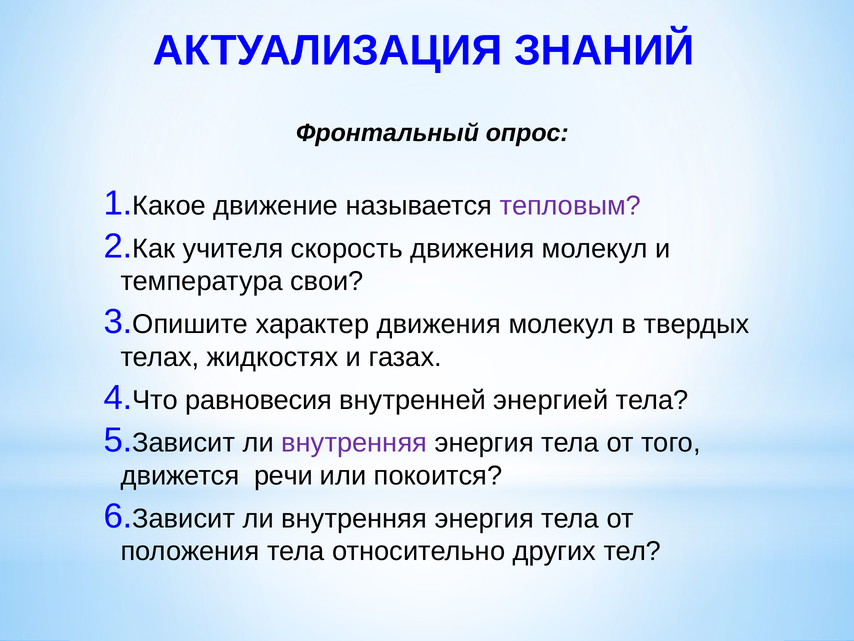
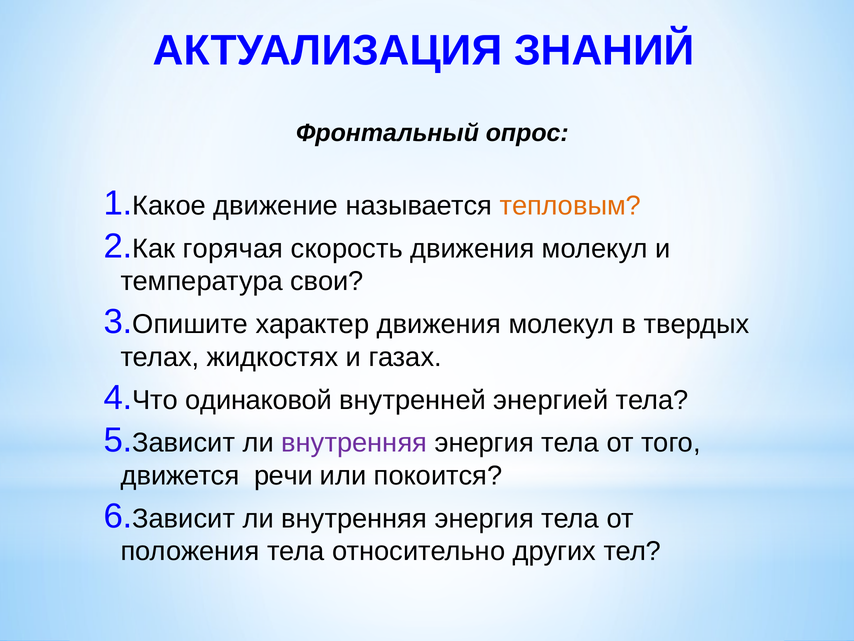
тепловым colour: purple -> orange (570, 205)
учителя: учителя -> горячая (233, 248)
равновесия: равновесия -> одинаковой (259, 400)
